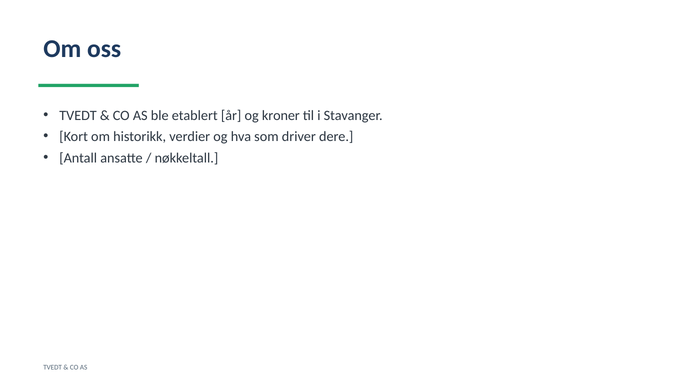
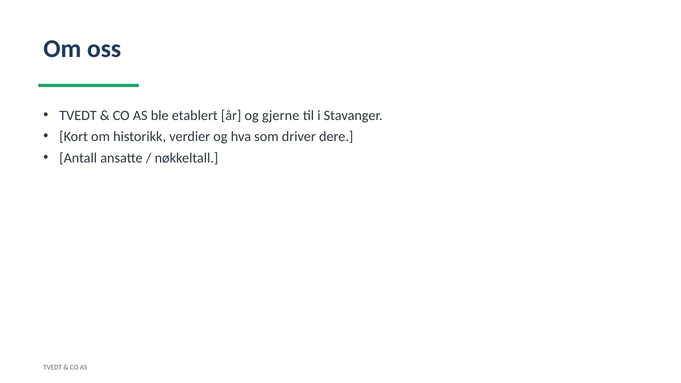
kroner: kroner -> gjerne (281, 115)
